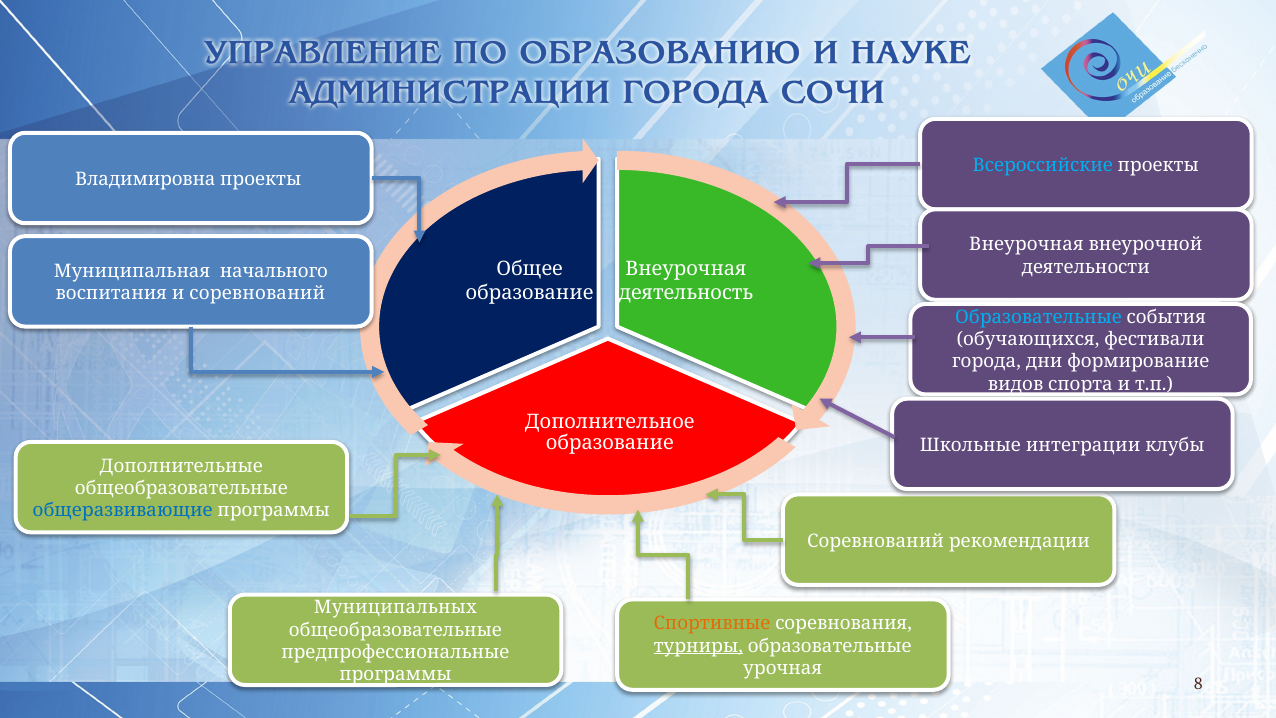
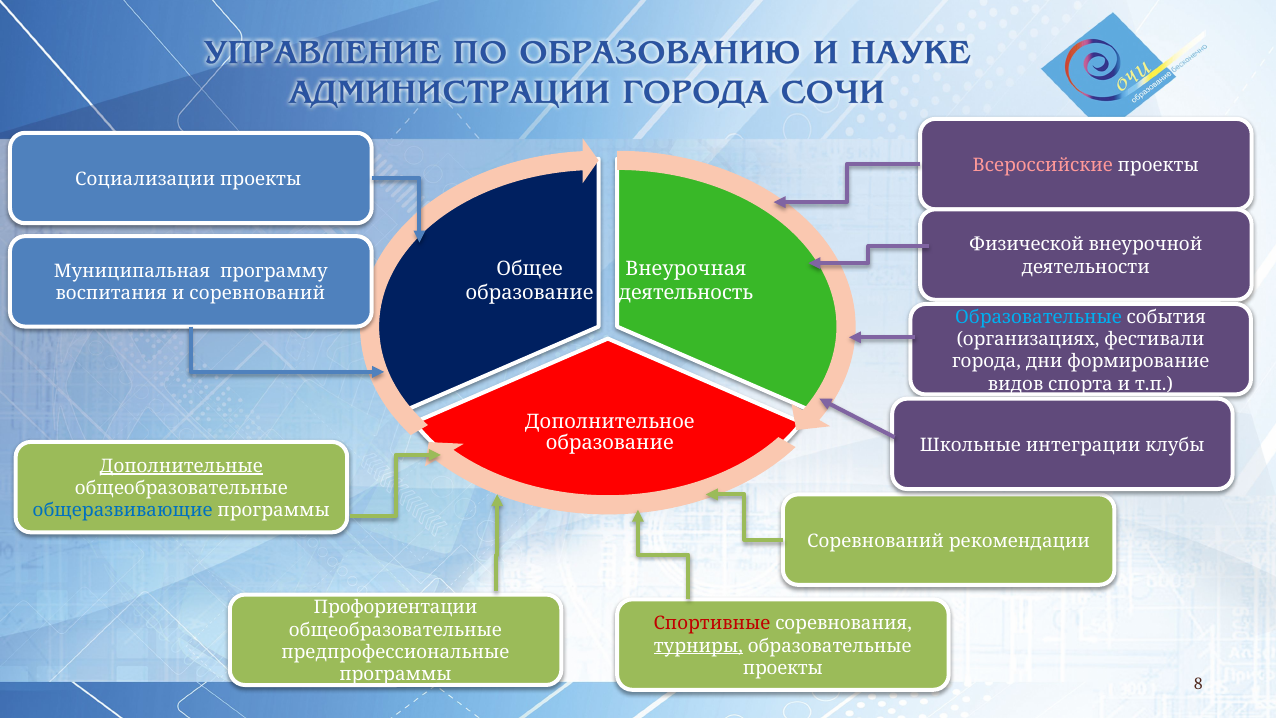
Всероссийские colour: light blue -> pink (1043, 165)
Владимировна: Владимировна -> Социализации (145, 179)
Внеурочная: Внеурочная -> Физической (1027, 245)
начального: начального -> программу (274, 271)
обучающихся: обучающихся -> организациях (1028, 339)
Дополнительные underline: none -> present (181, 466)
Муниципальных: Муниципальных -> Профориентации (396, 607)
Спортивные colour: orange -> red (712, 623)
урочная: урочная -> проекты (783, 668)
